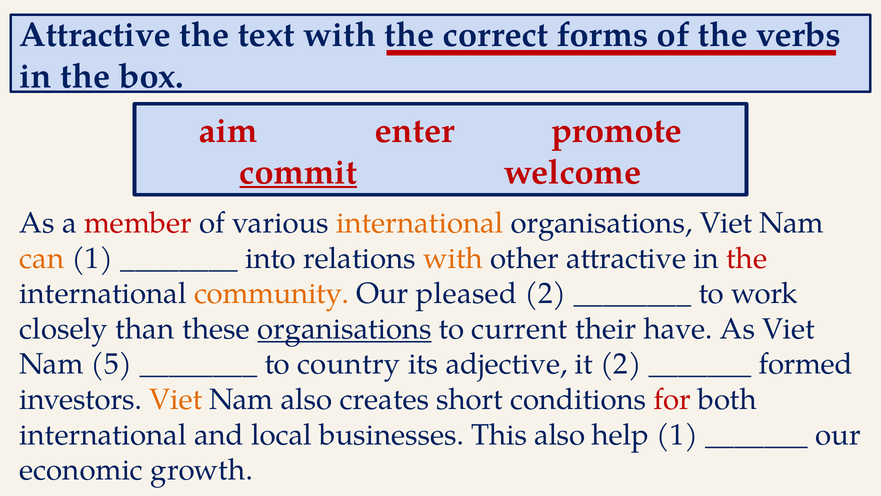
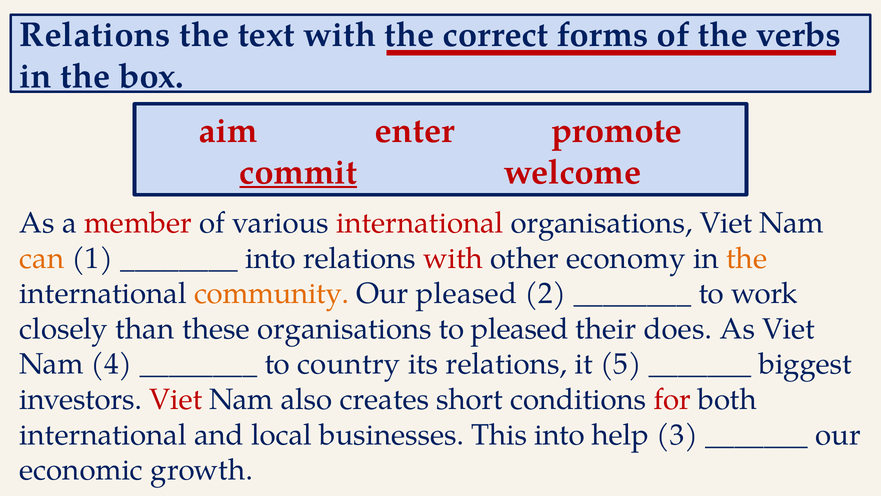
Attractive: Attractive -> Relations (95, 35)
international colour: orange -> red (420, 223)
with colour: orange -> red (453, 258)
other attractive: attractive -> economy (626, 258)
the colour: red -> orange (747, 258)
organisations underline: present -> none (344, 329)
to current: current -> pleased (520, 329)
have: have -> does (678, 329)
5: 5 -> 4 (112, 364)
its adjective: adjective -> relations (506, 364)
it 2: 2 -> 5 (621, 364)
formed: formed -> biggest (805, 364)
Viet colour: orange -> red (176, 399)
This also: also -> into (560, 434)
help 1: 1 -> 3 (677, 434)
